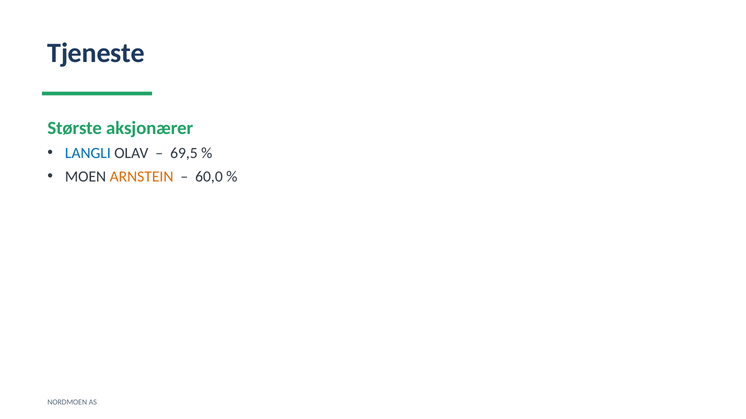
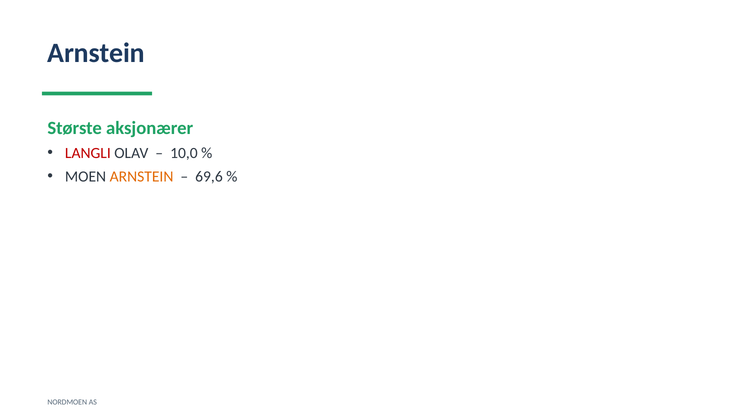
Tjeneste: Tjeneste -> Arnstein (96, 53)
LANGLI colour: blue -> red (88, 153)
69,5: 69,5 -> 10,0 (184, 153)
60,0: 60,0 -> 69,6 (209, 177)
